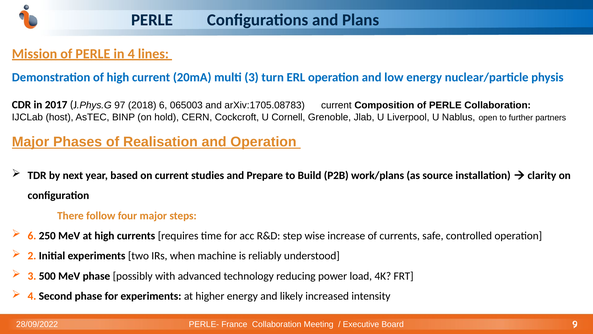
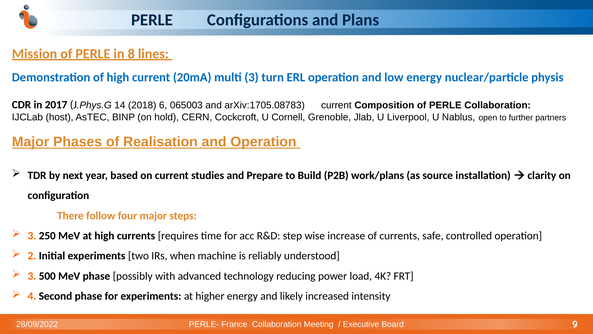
in 4: 4 -> 8 (131, 54)
97: 97 -> 14 (120, 105)
6: 6 -> 3 (32, 235)
